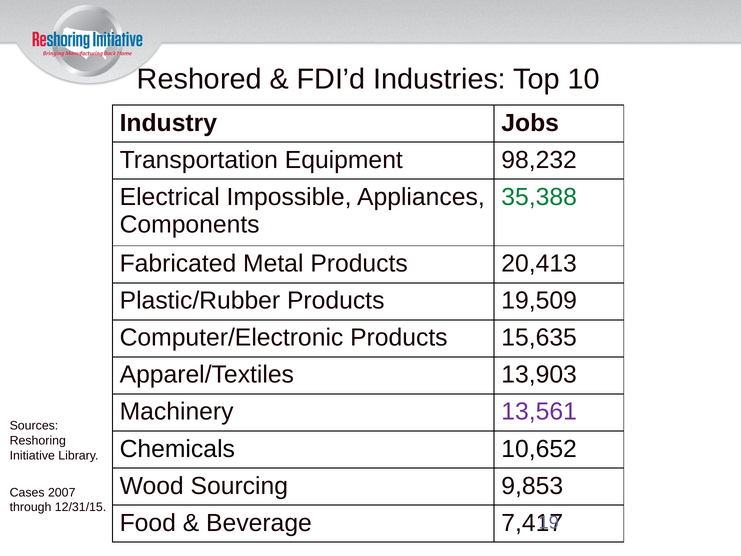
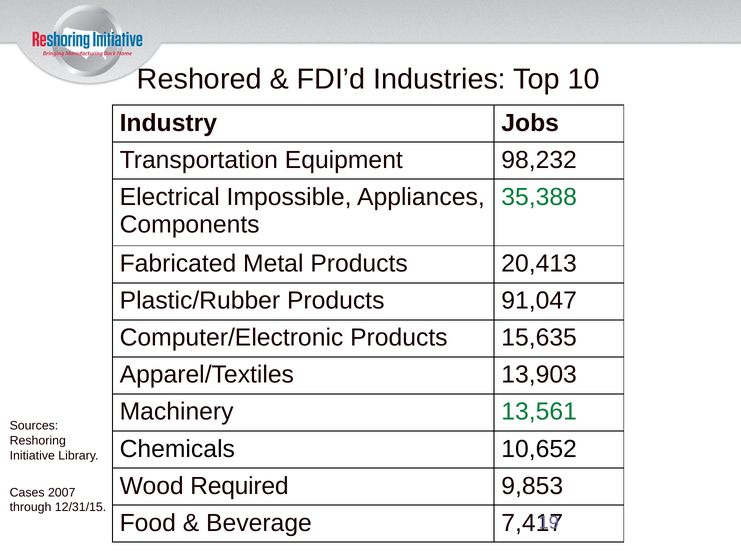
19,509: 19,509 -> 91,047 (539, 301)
13,561 colour: purple -> green (539, 412)
Sourcing: Sourcing -> Required (239, 486)
